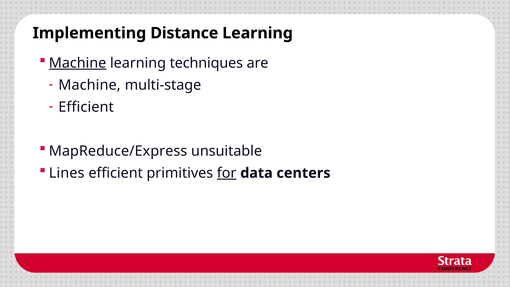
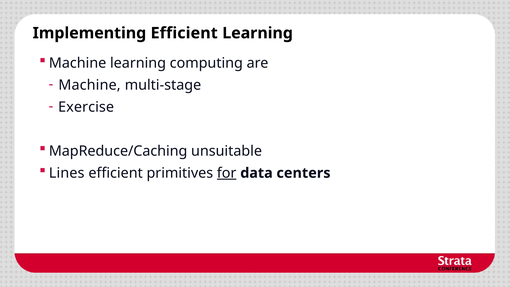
Implementing Distance: Distance -> Efficient (184, 33)
Machine underline: present -> none (78, 63)
techniques: techniques -> computing (206, 63)
Efficient: Efficient -> Exercise (86, 107)
MapReduce/Express: MapReduce/Express -> MapReduce/Caching (118, 151)
